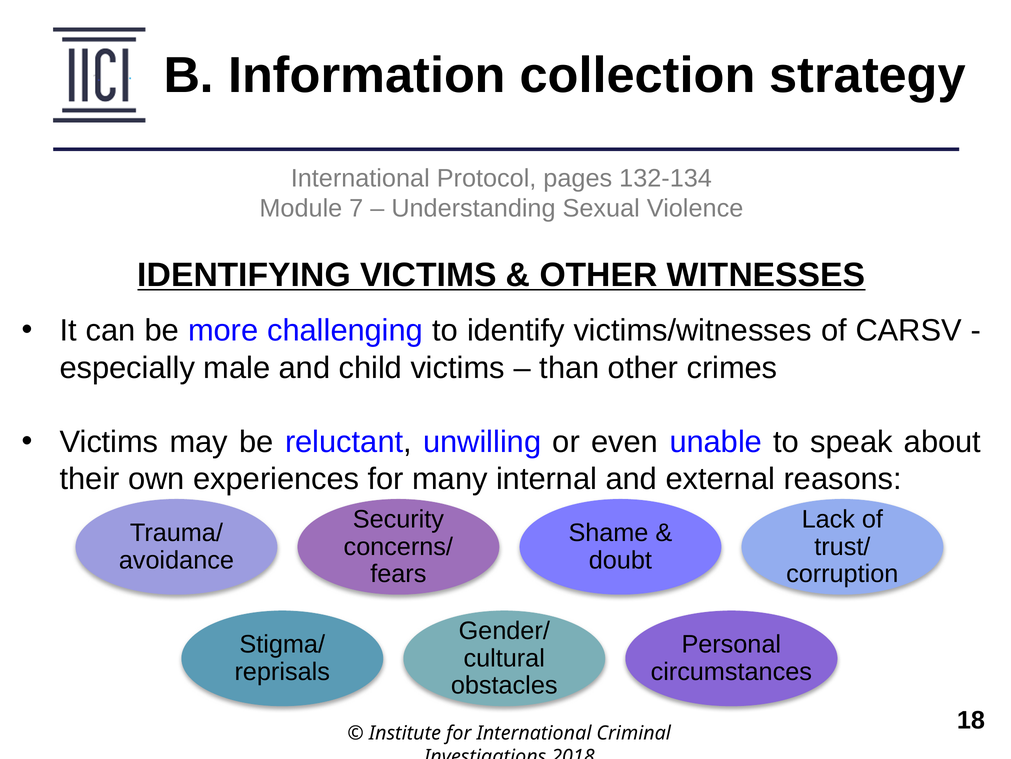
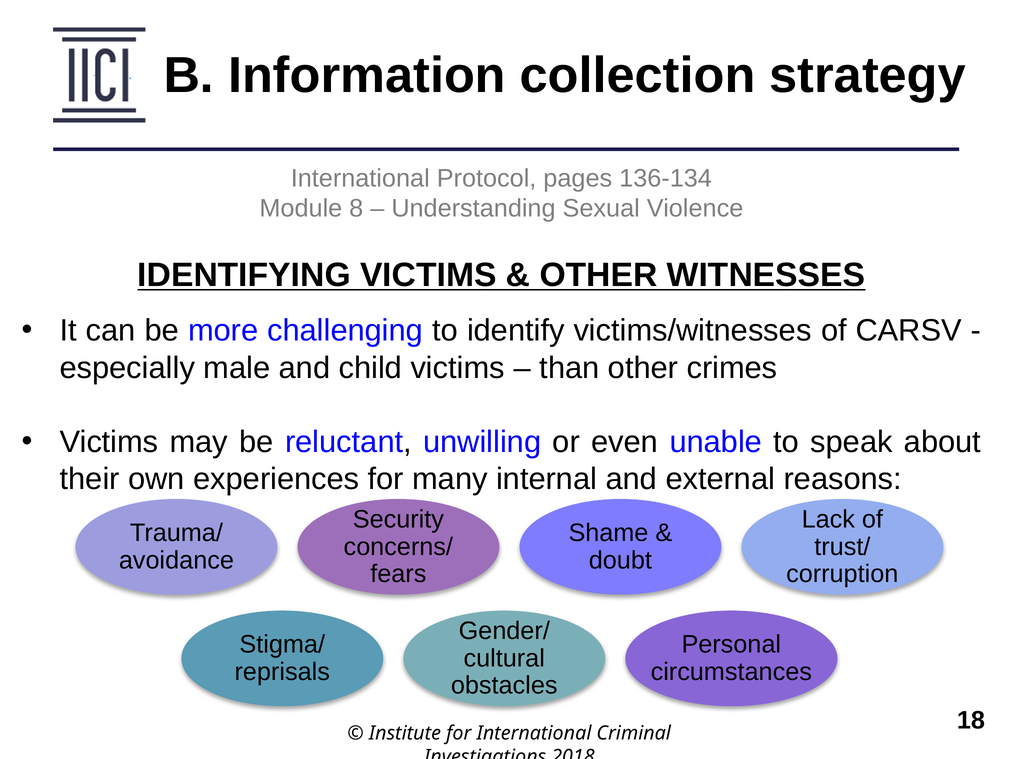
132-134: 132-134 -> 136-134 (666, 178)
7: 7 -> 8 (356, 208)
